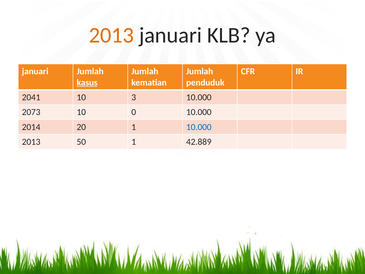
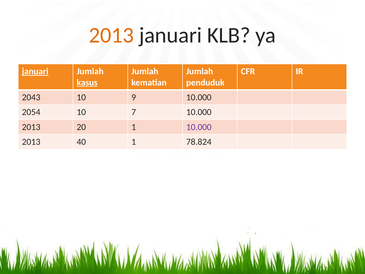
januari underline: none -> present (35, 71)
2041: 2041 -> 2043 (31, 97)
3: 3 -> 9 (134, 97)
2073: 2073 -> 2054 (31, 112)
0: 0 -> 7 (134, 112)
2014: 2014 -> 2013 (31, 127)
10.000 colour: blue -> purple (199, 127)
50: 50 -> 40 (81, 142)
42.889: 42.889 -> 78.824 (199, 142)
